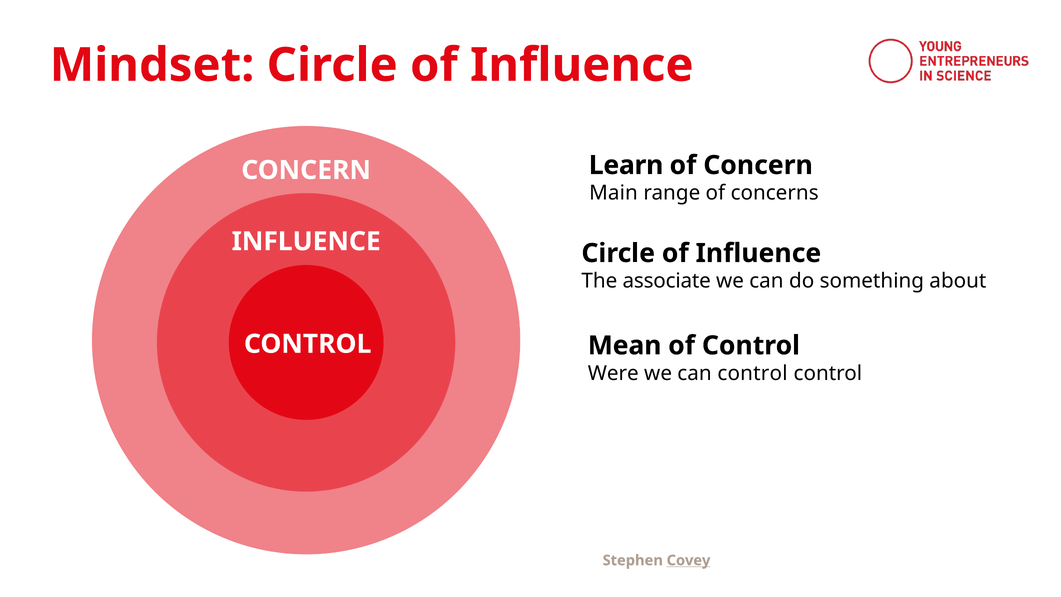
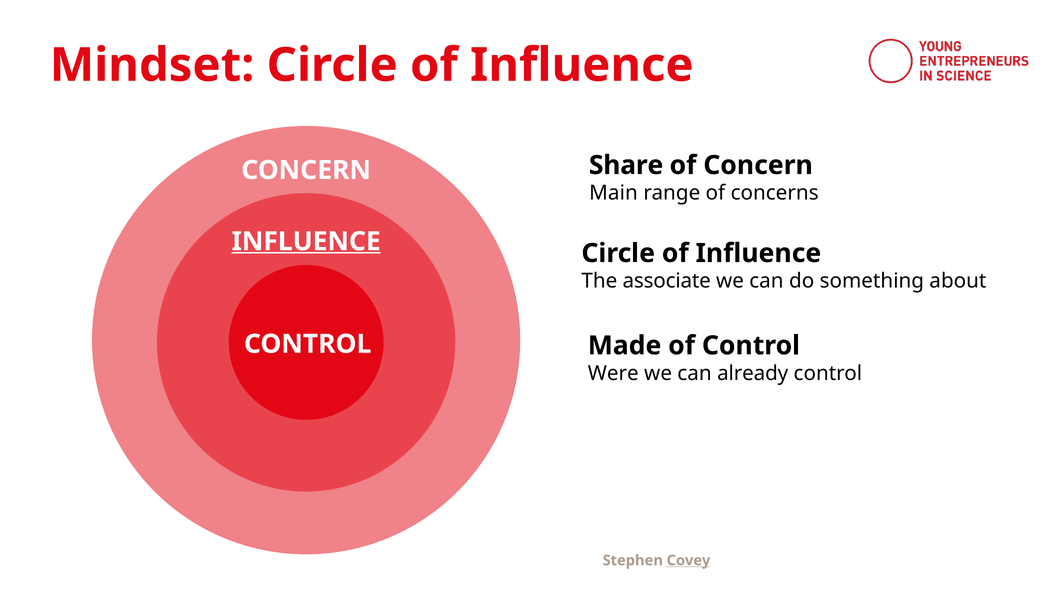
Learn: Learn -> Share (626, 165)
INFLUENCE underline: none -> present (306, 241)
Mean: Mean -> Made (625, 346)
can control: control -> already (753, 373)
